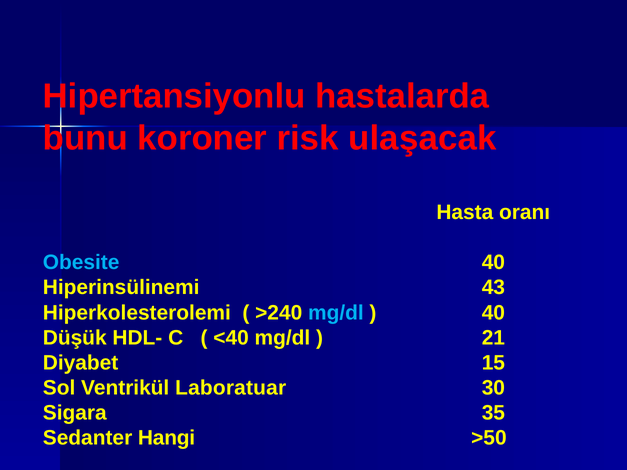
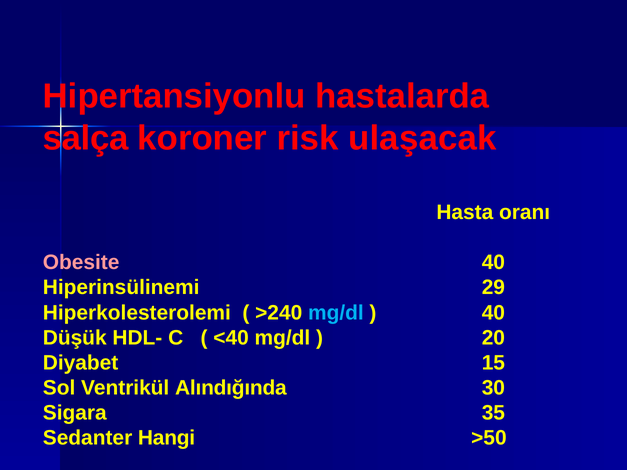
bunu: bunu -> salça (86, 138)
Obesite colour: light blue -> pink (81, 263)
43: 43 -> 29 (493, 288)
21: 21 -> 20 (493, 338)
Laboratuar: Laboratuar -> Alındığında (231, 388)
